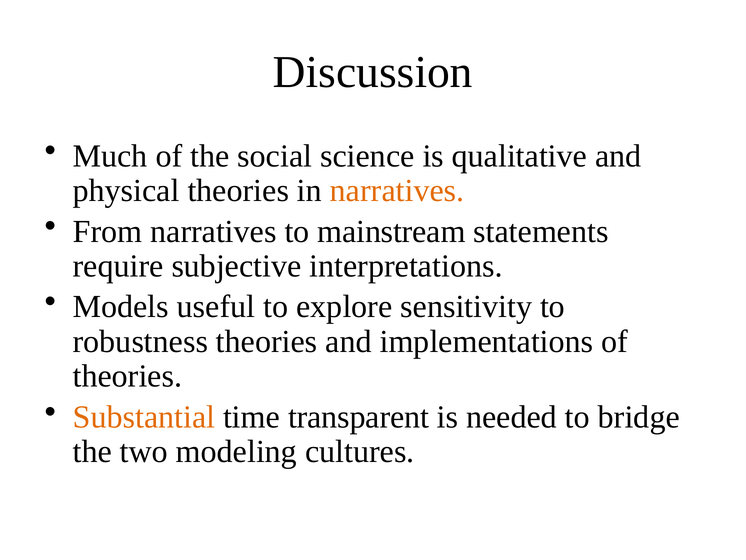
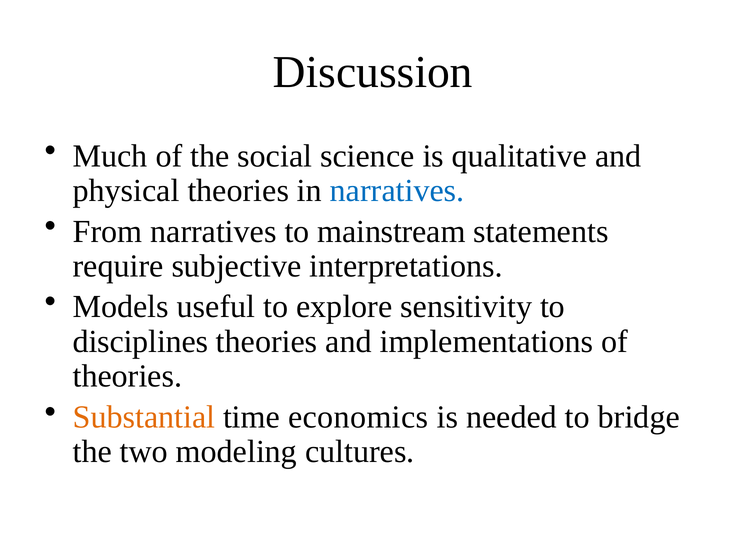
narratives colour: orange -> blue (397, 191)
robustness: robustness -> disciplines (140, 341)
transparent: transparent -> economics (358, 417)
